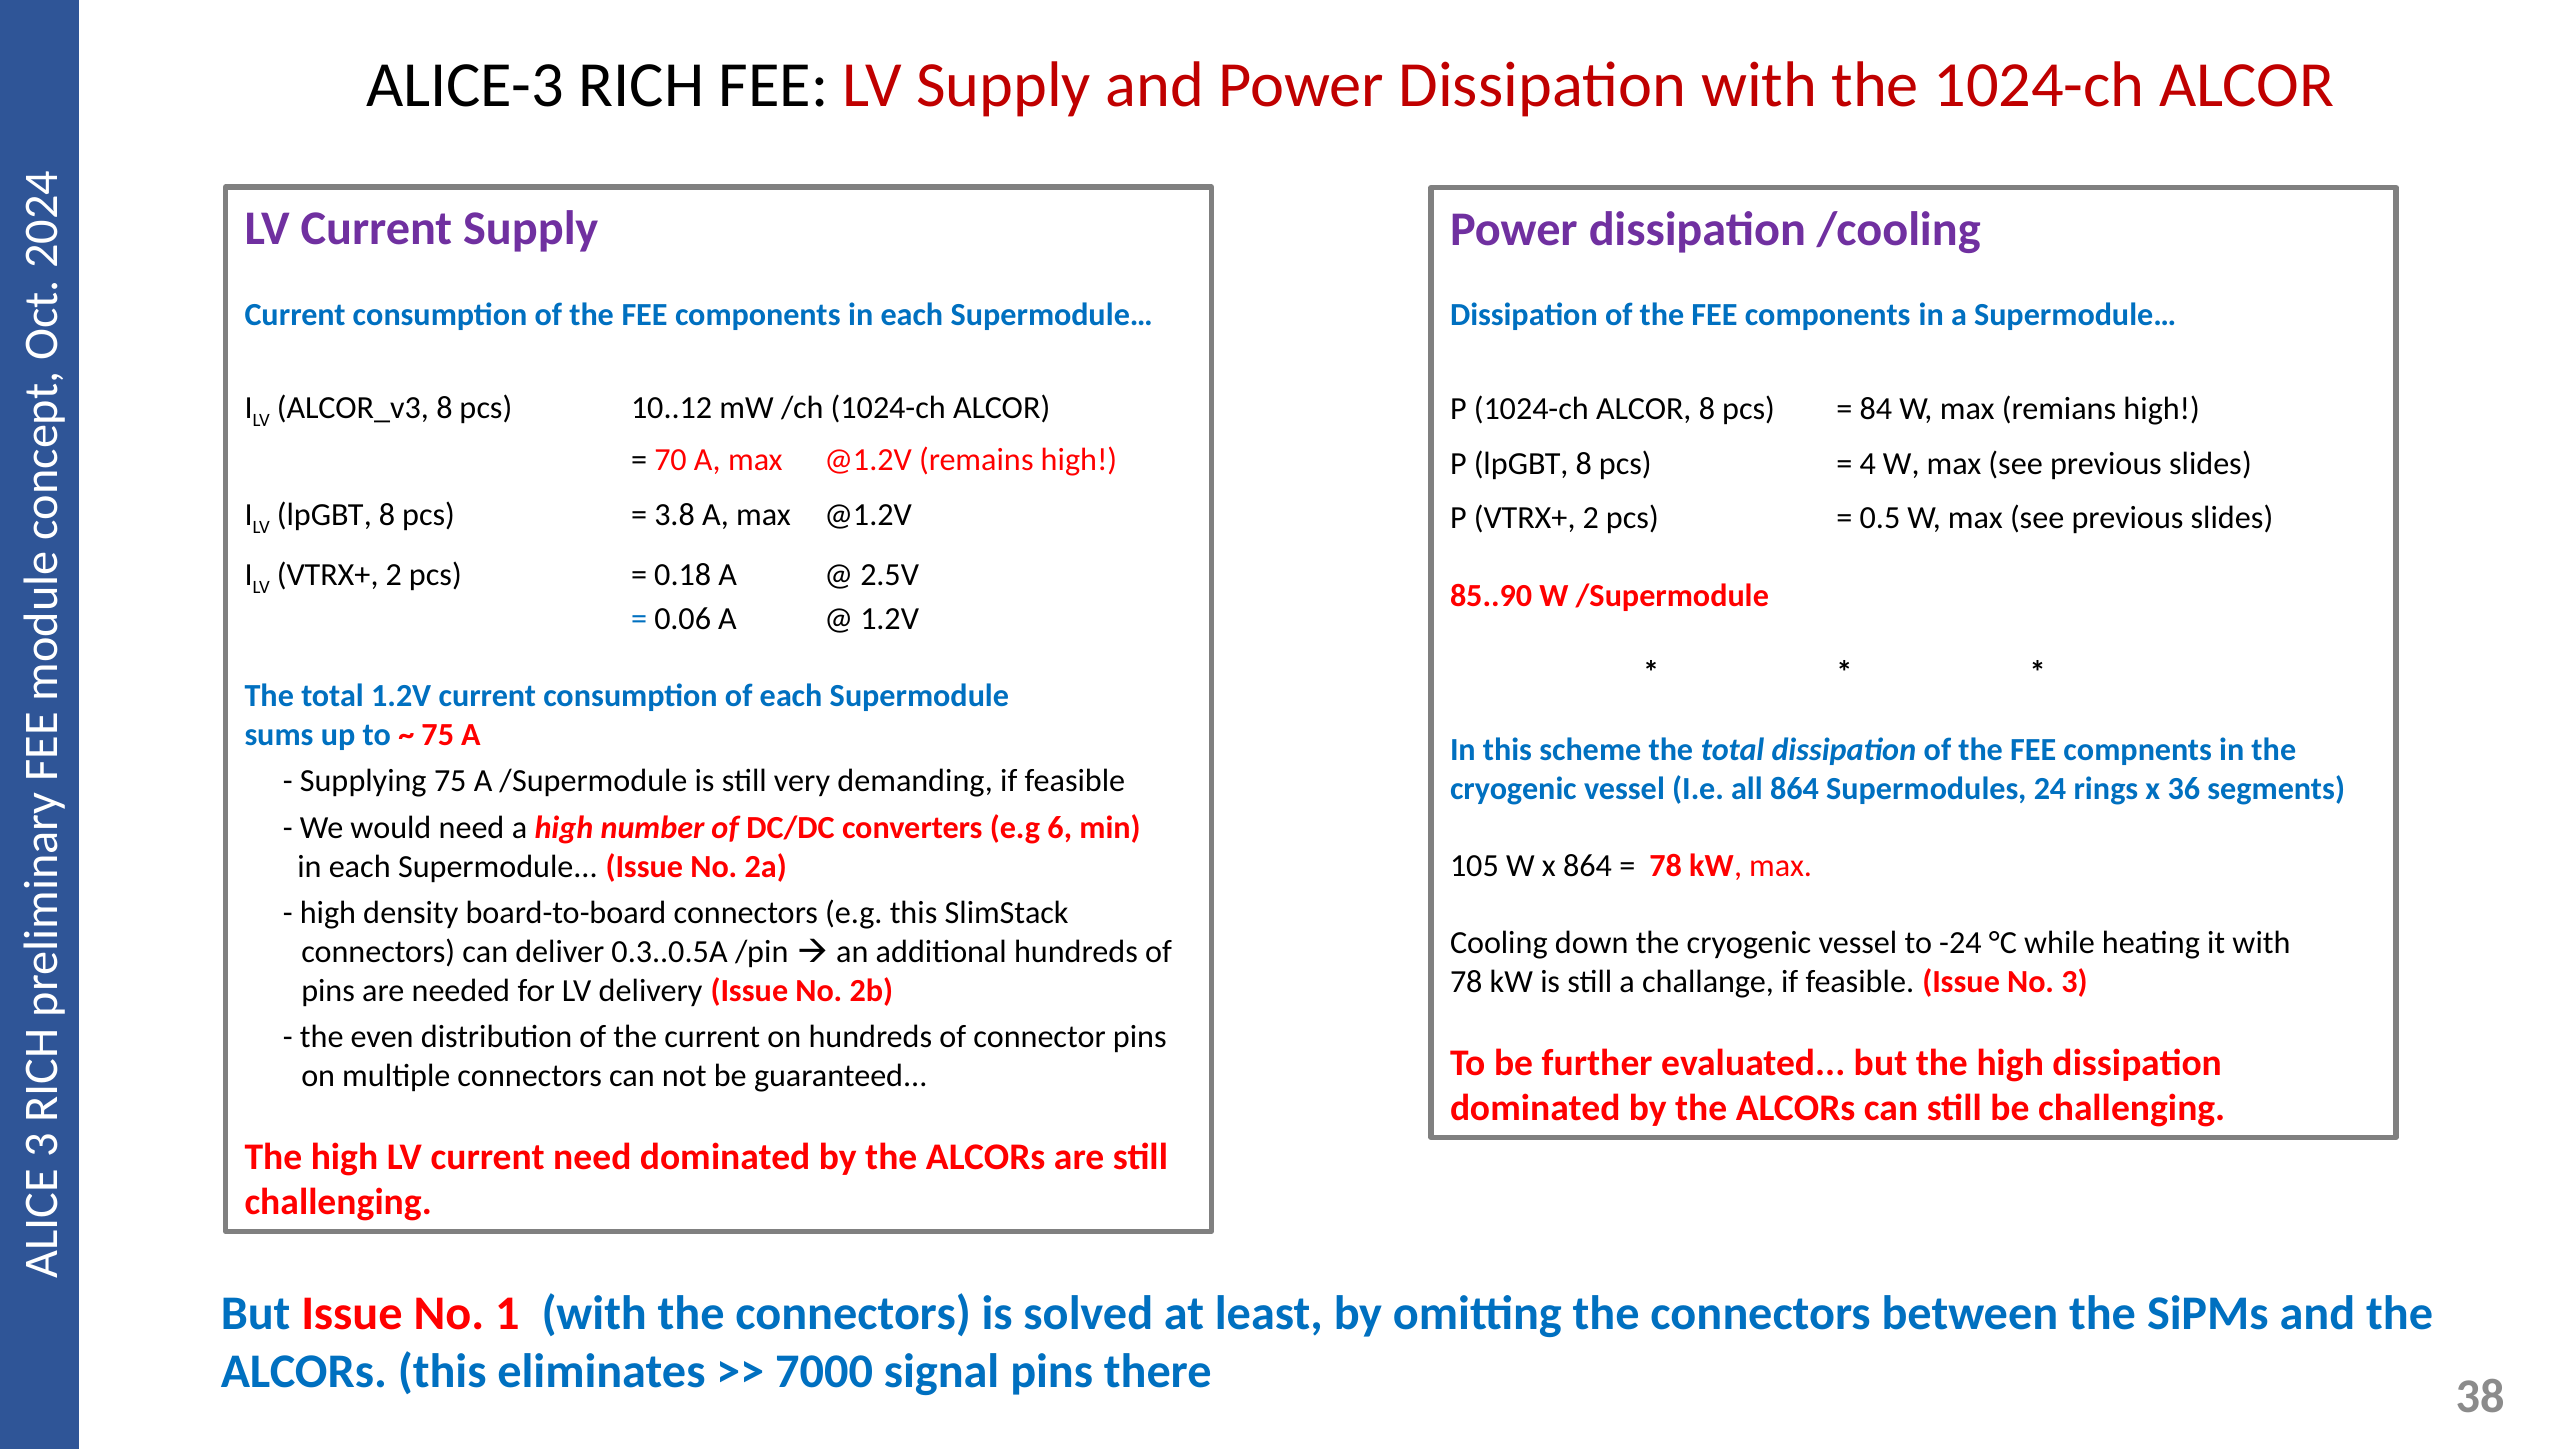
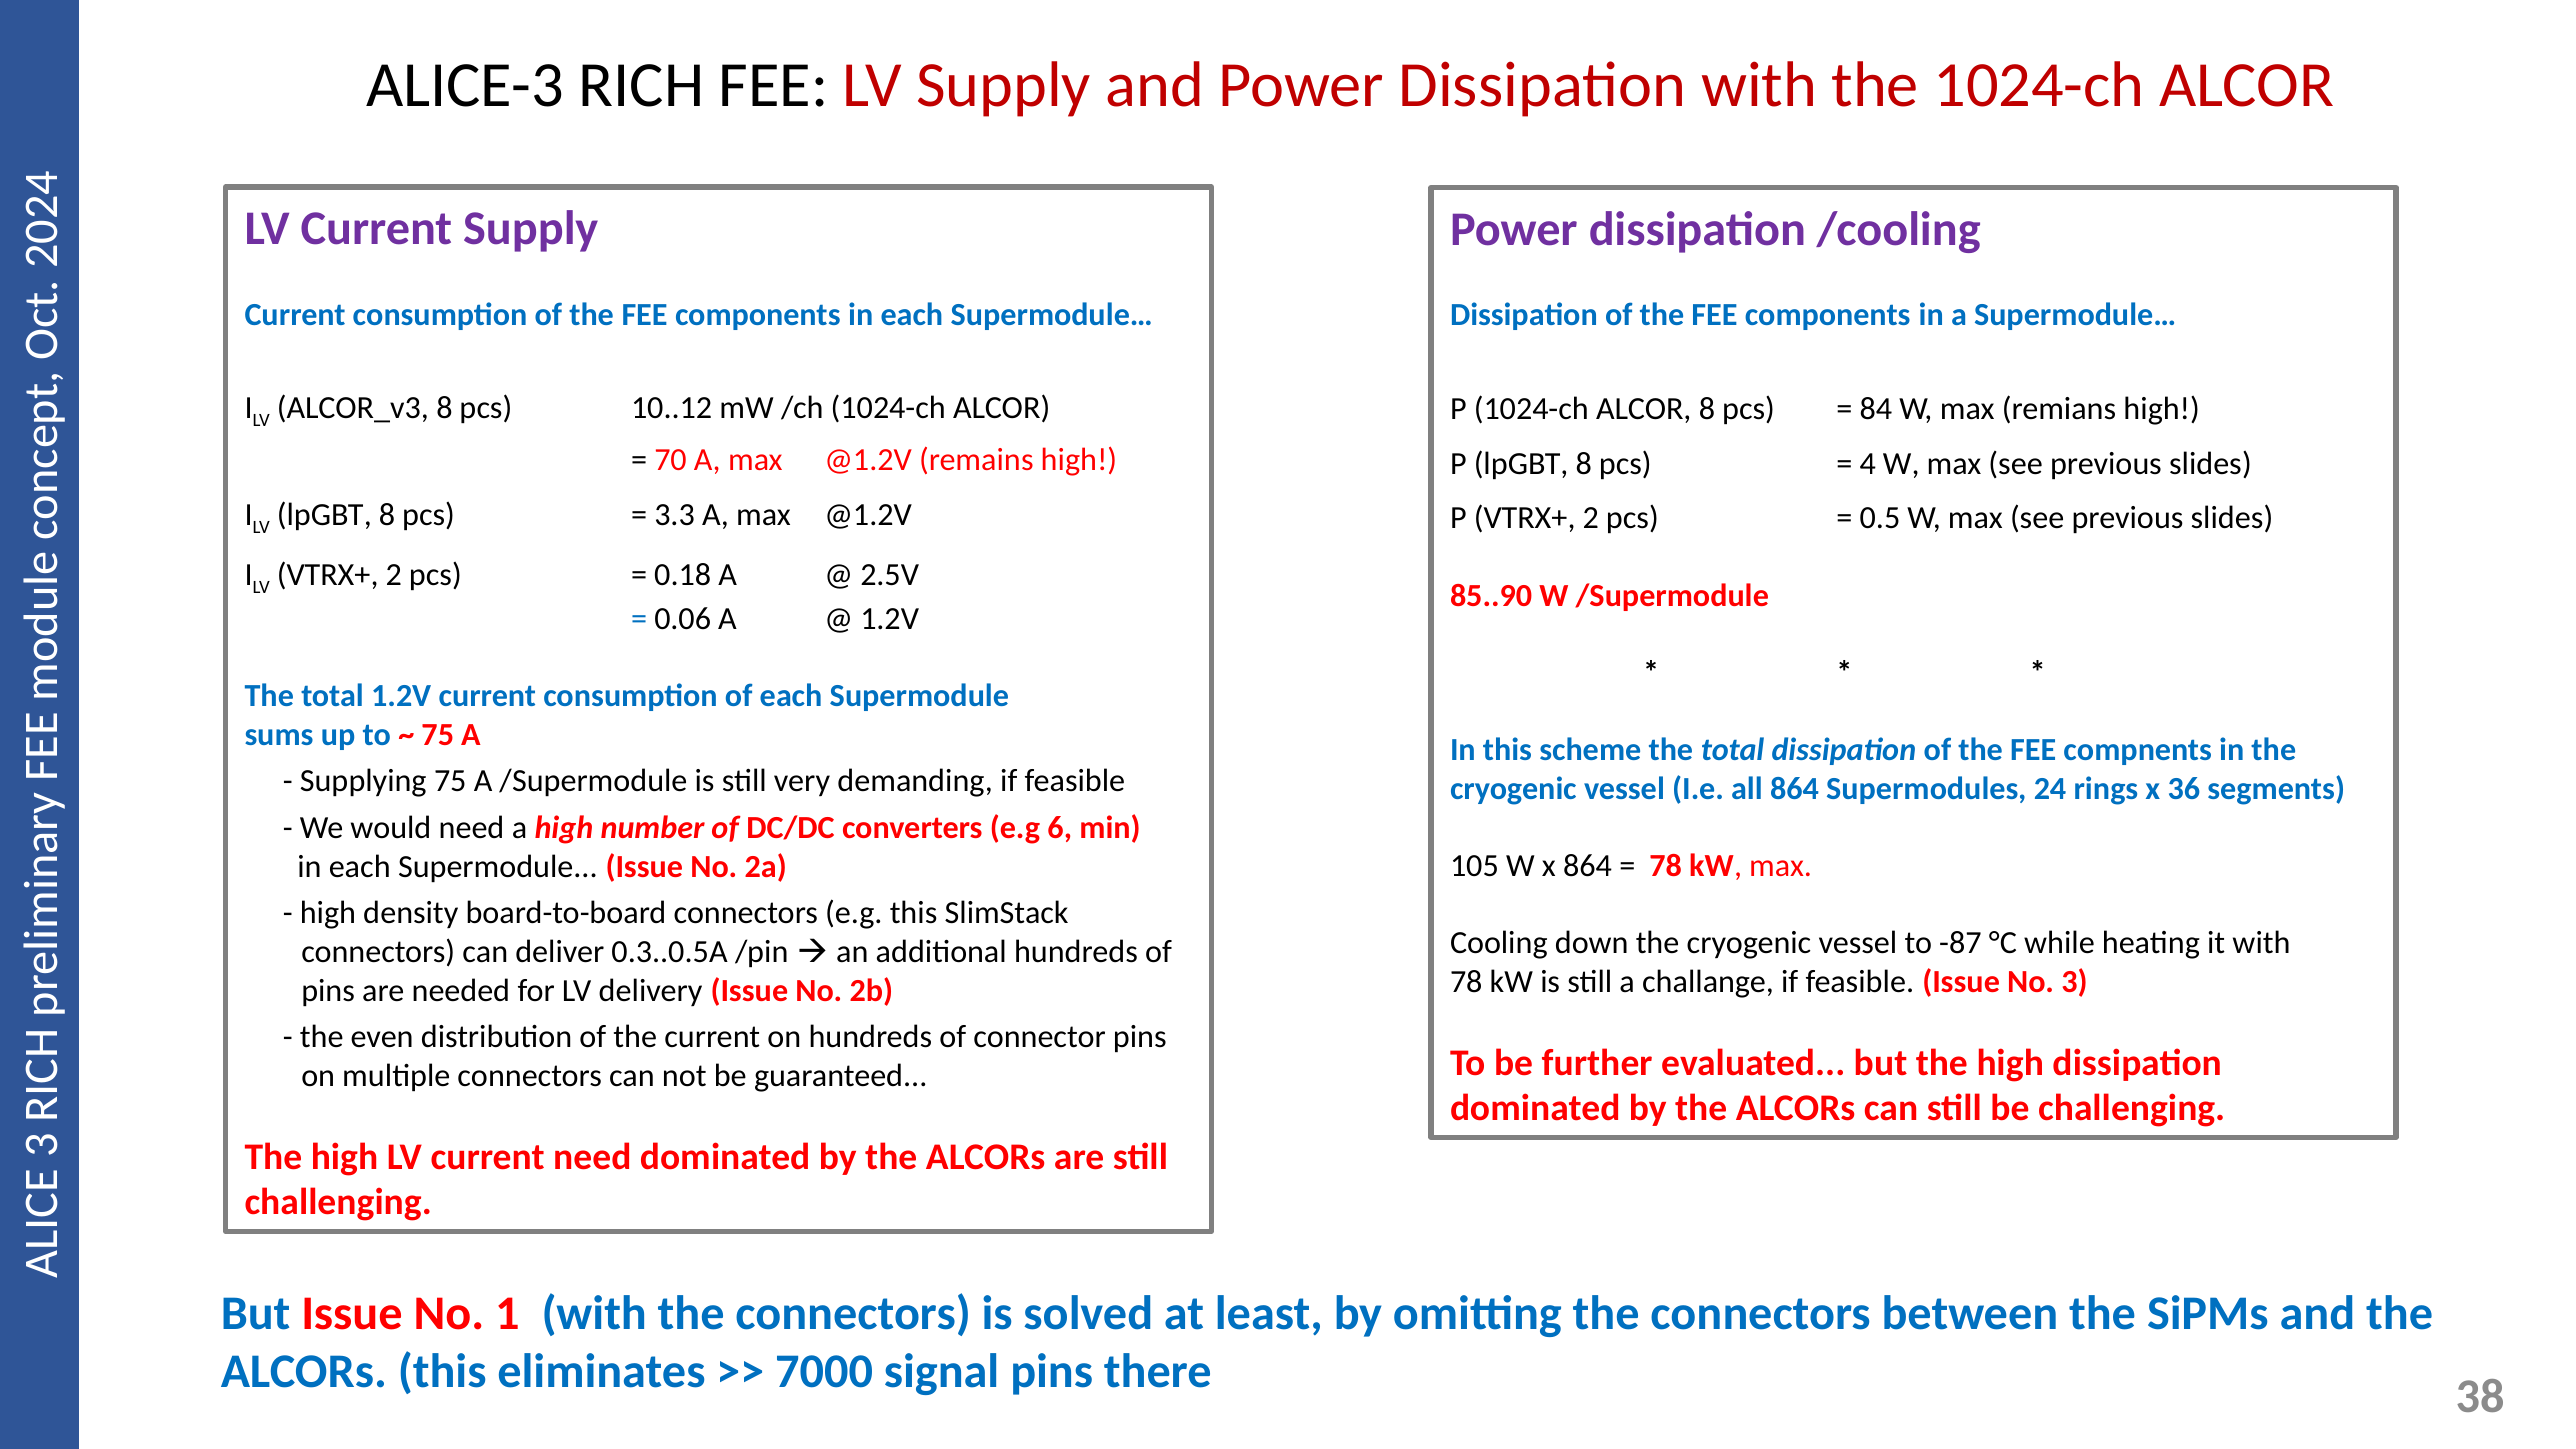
3.8: 3.8 -> 3.3 (675, 515)
-24: -24 -> -87 (1960, 943)
